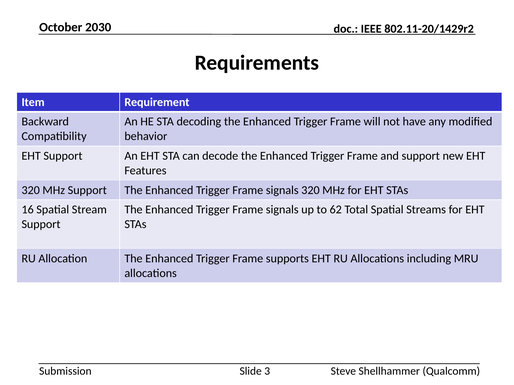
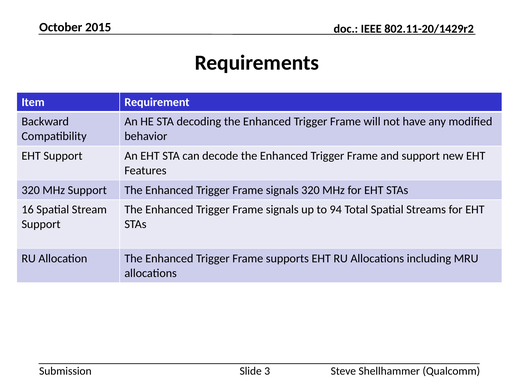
2030: 2030 -> 2015 (98, 27)
62: 62 -> 94 (336, 210)
